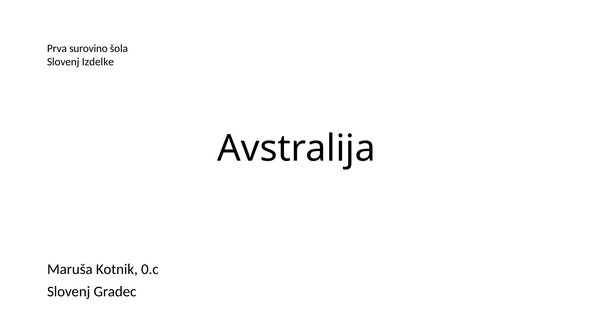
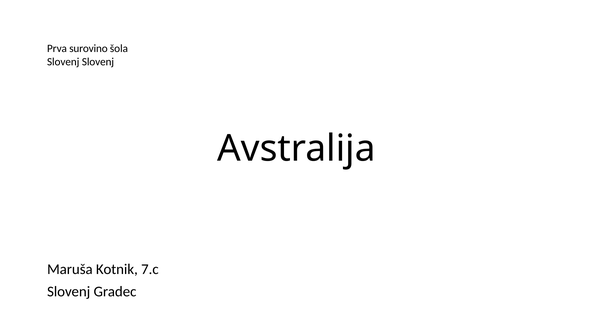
Slovenj Izdelke: Izdelke -> Slovenj (98, 62)
0.c: 0.c -> 7.c (150, 269)
